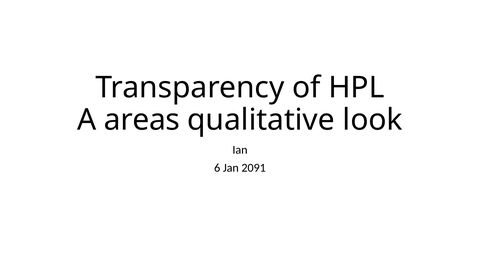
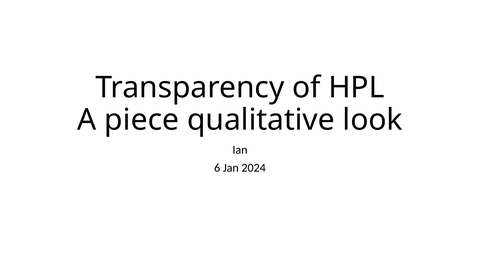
areas: areas -> piece (142, 120)
2091: 2091 -> 2024 (254, 168)
